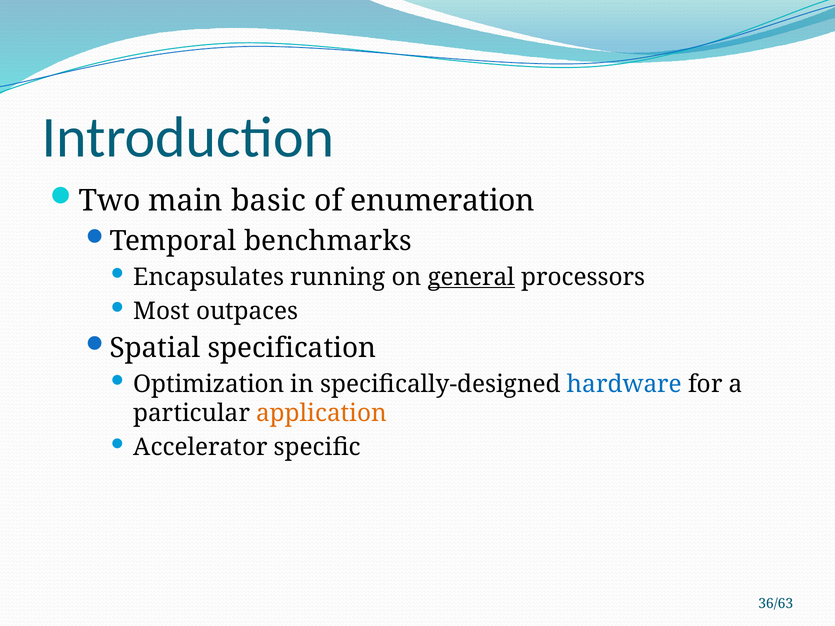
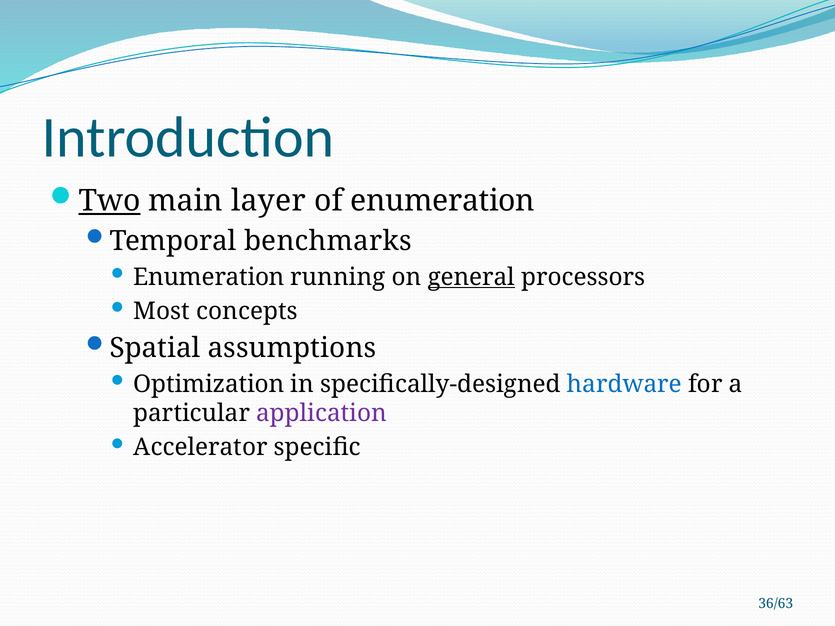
Two underline: none -> present (110, 201)
basic: basic -> layer (269, 201)
Encapsulates: Encapsulates -> Enumeration (209, 277)
outpaces: outpaces -> concepts (247, 311)
specification: specification -> assumptions (292, 348)
application colour: orange -> purple (322, 414)
